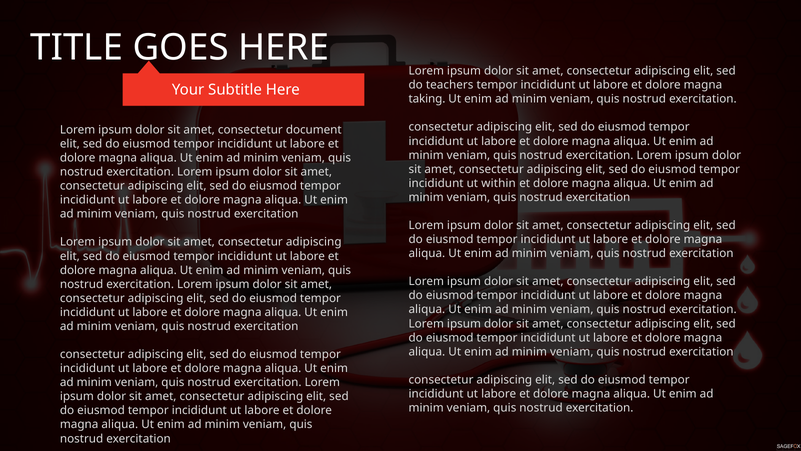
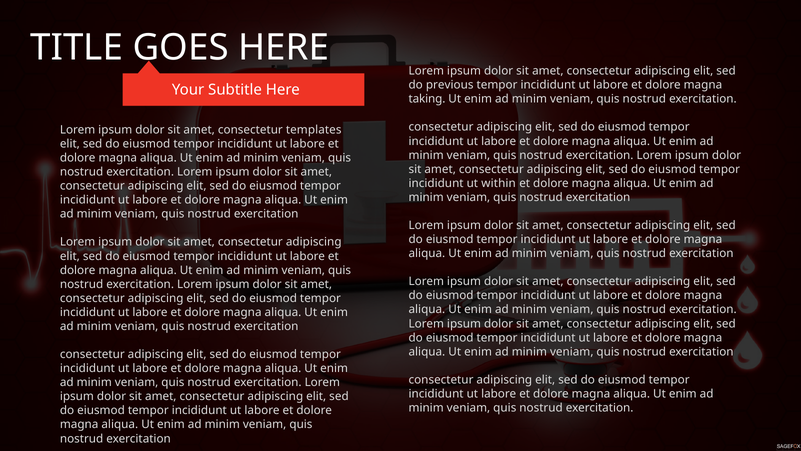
teachers: teachers -> previous (450, 85)
document: document -> templates (314, 130)
